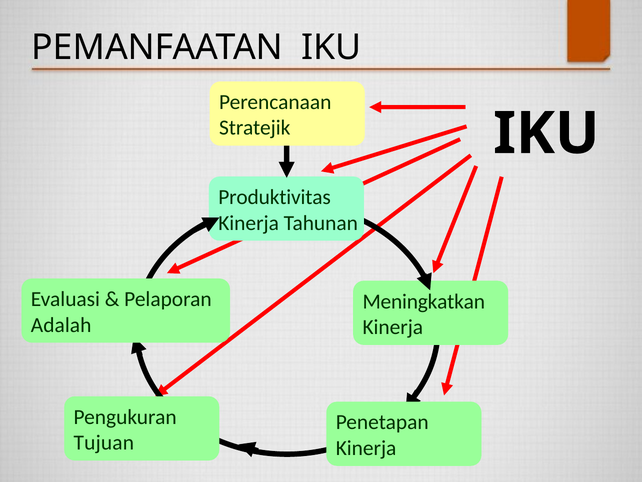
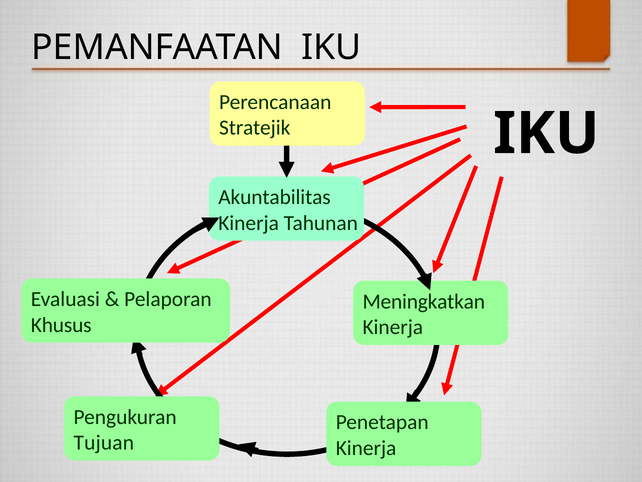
Produktivitas: Produktivitas -> Akuntabilitas (275, 197)
Adalah: Adalah -> Khusus (61, 325)
